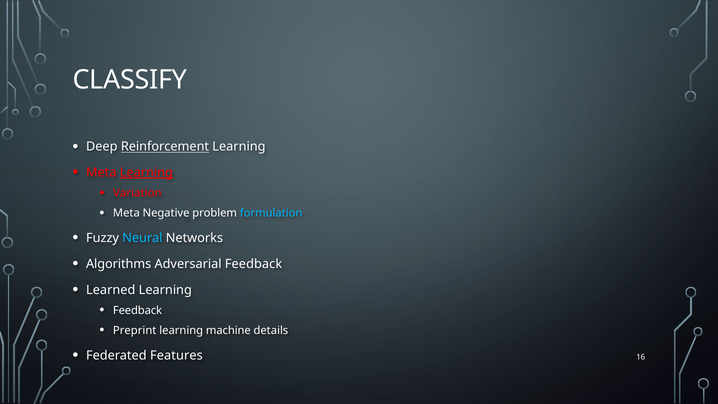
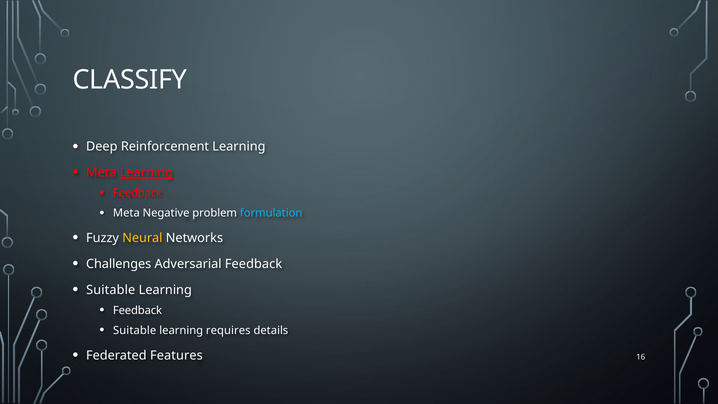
Reinforcement underline: present -> none (165, 147)
Variation: Variation -> Feedback (137, 193)
Neural colour: light blue -> yellow (142, 238)
Algorithms: Algorithms -> Challenges (119, 264)
Learned: Learned -> Suitable (111, 290)
Preprint: Preprint -> Suitable (135, 330)
machine: machine -> requires (228, 330)
